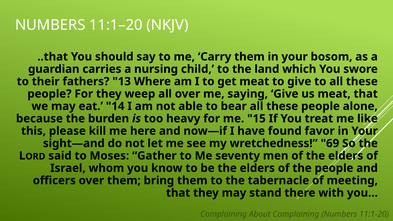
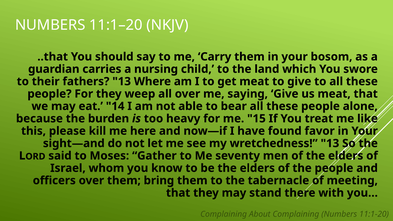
wretchedness 69: 69 -> 13 (330, 143)
